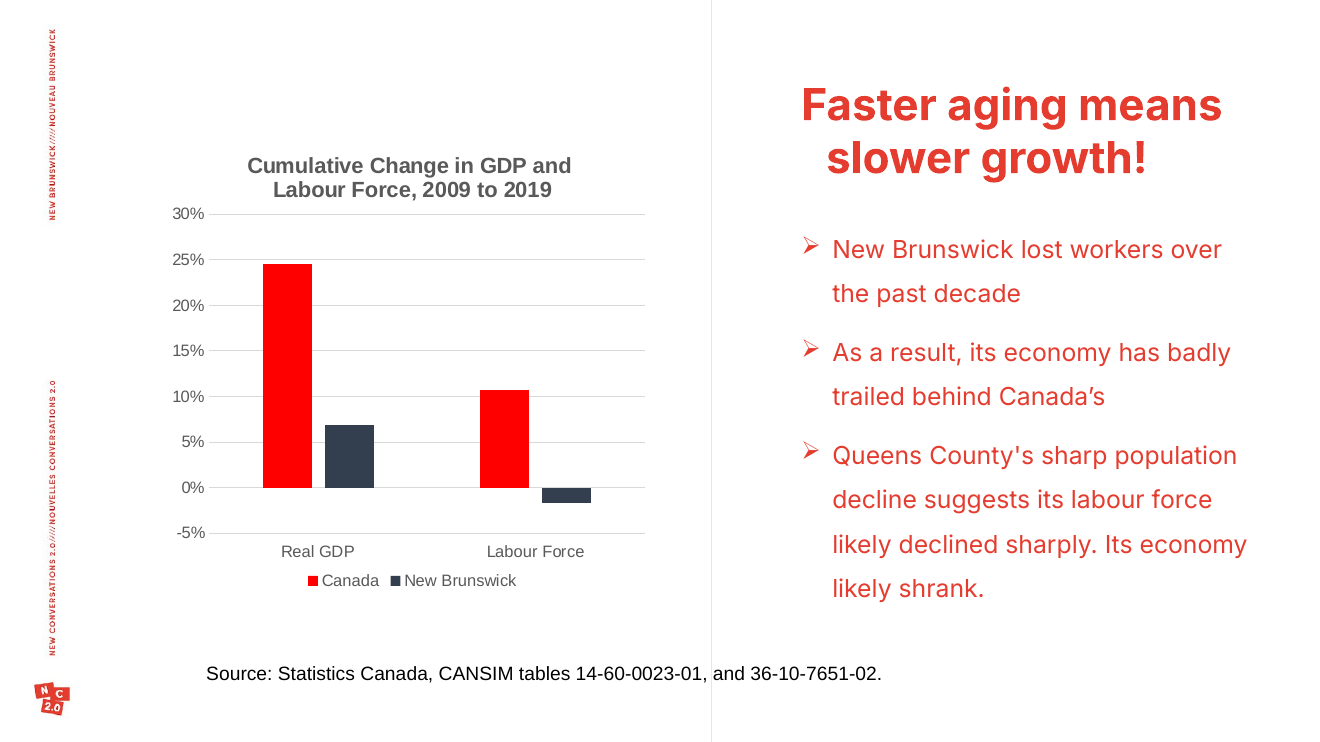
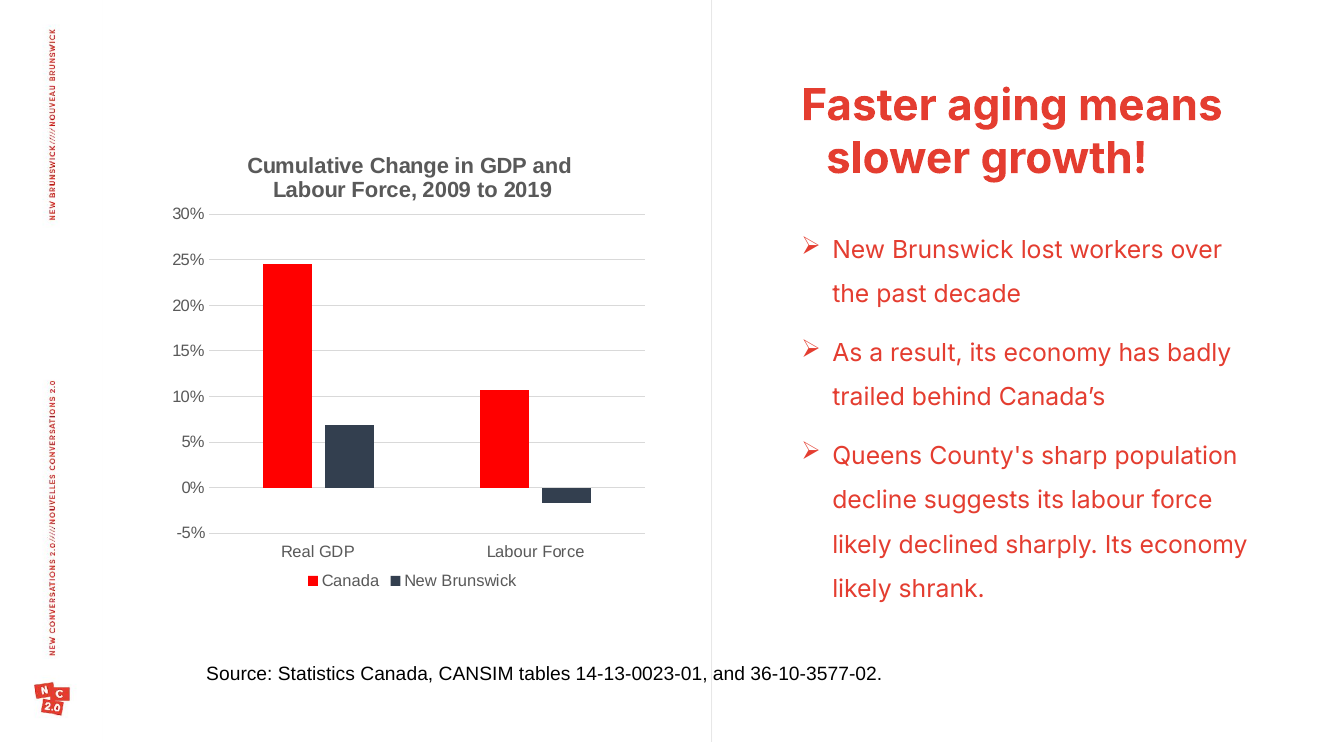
14-60-0023-01: 14-60-0023-01 -> 14-13-0023-01 (642, 675)
36-10-7651-02: 36-10-7651-02 -> 36-10-3577-02 (816, 675)
